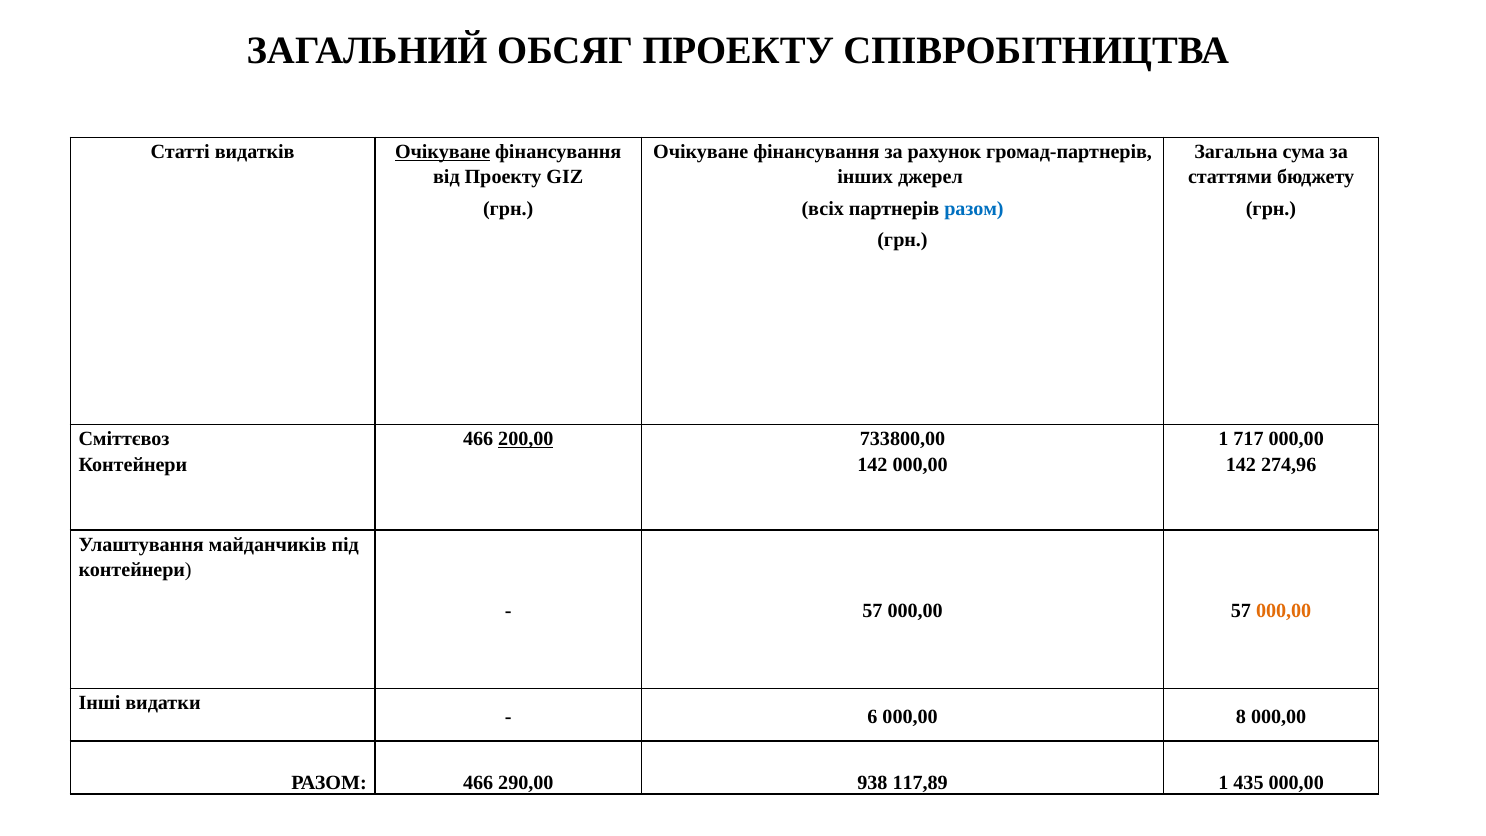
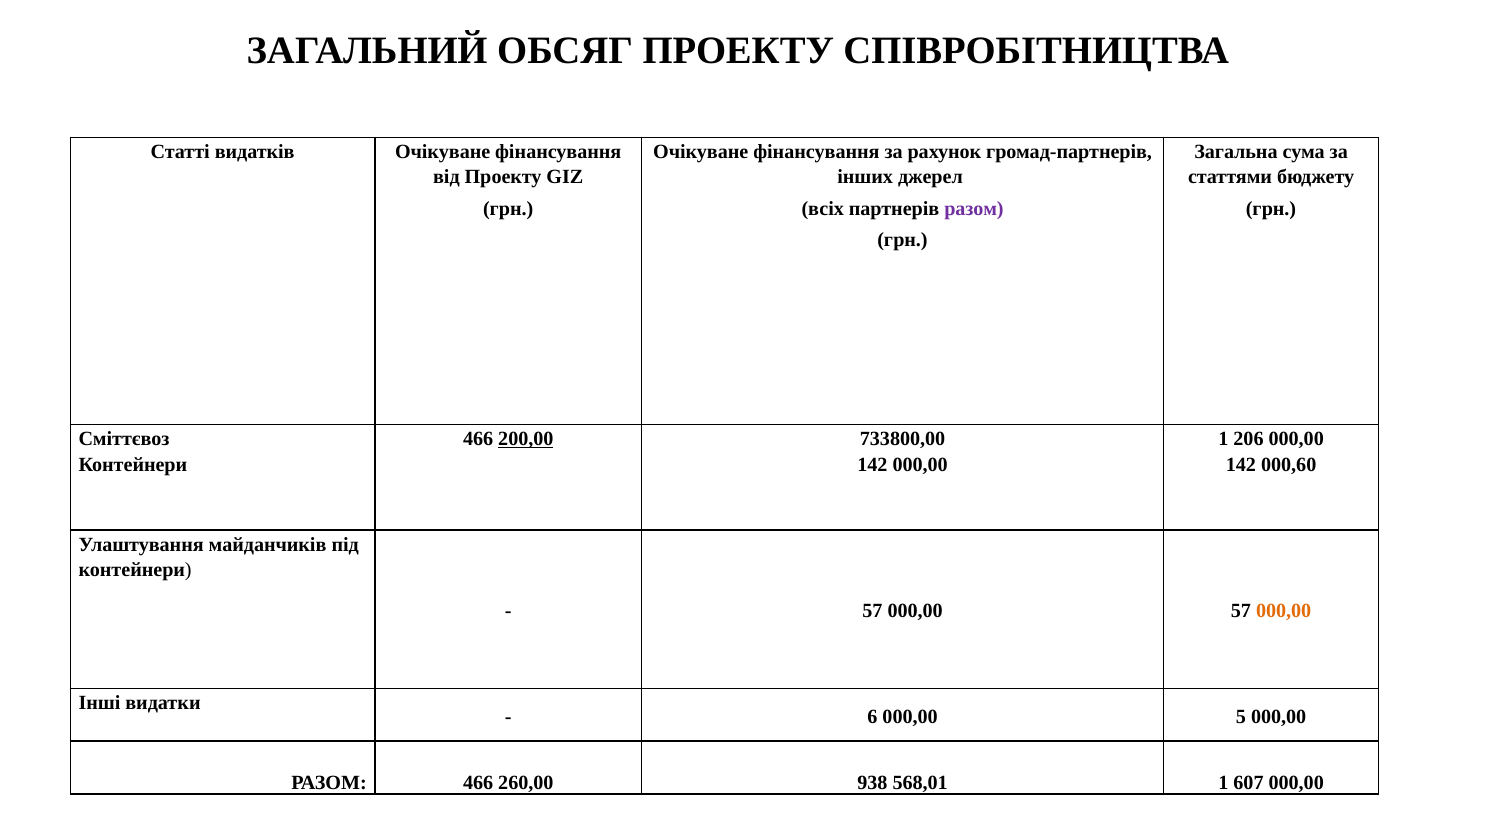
Очікуване underline: present -> none (443, 152)
разом colour: blue -> purple (974, 209)
717: 717 -> 206 (1249, 439)
274,96: 274,96 -> 000,60 (1289, 464)
8: 8 -> 5 (1241, 716)
290,00: 290,00 -> 260,00 (526, 783)
117,89: 117,89 -> 568,01 (920, 783)
435: 435 -> 607 (1249, 783)
